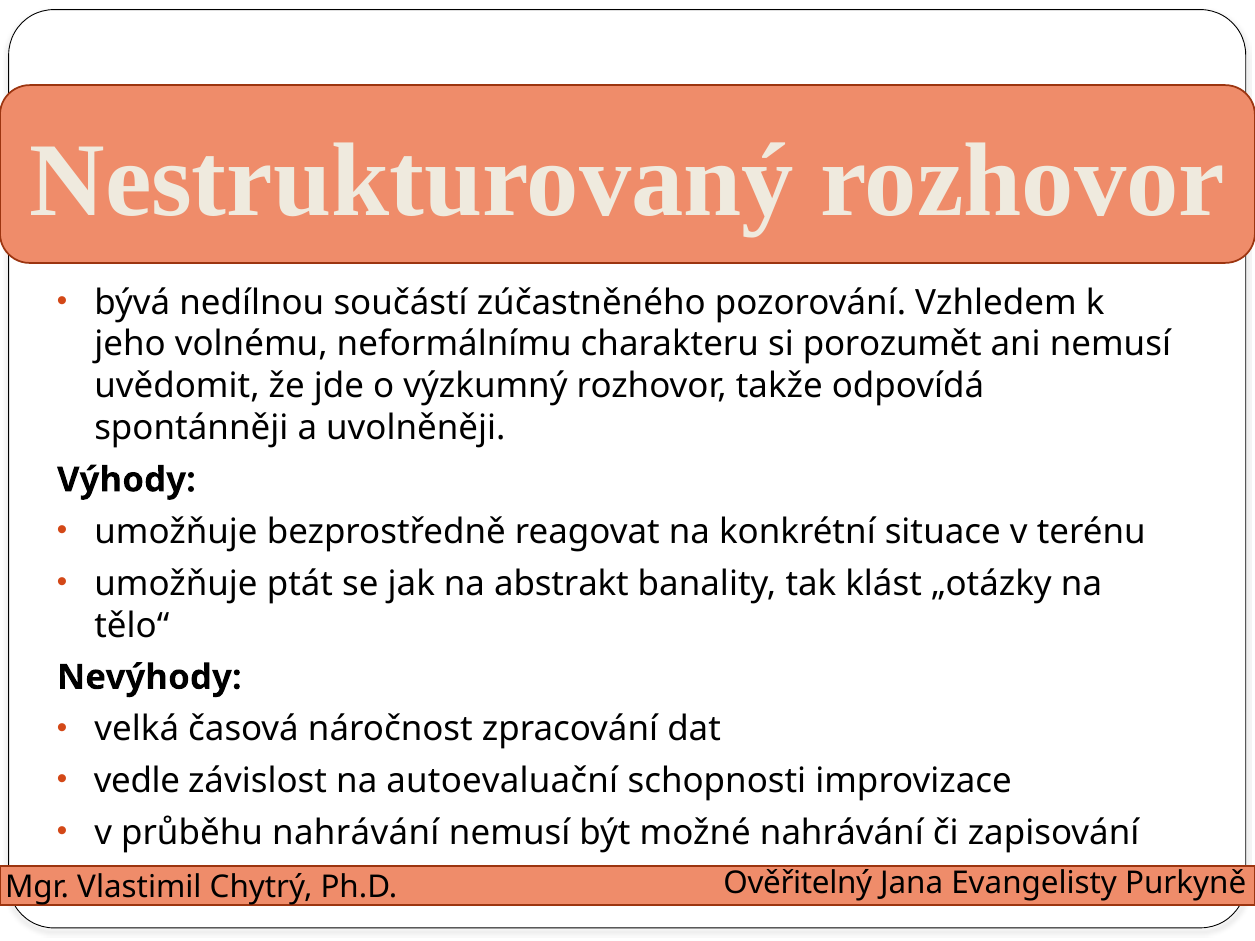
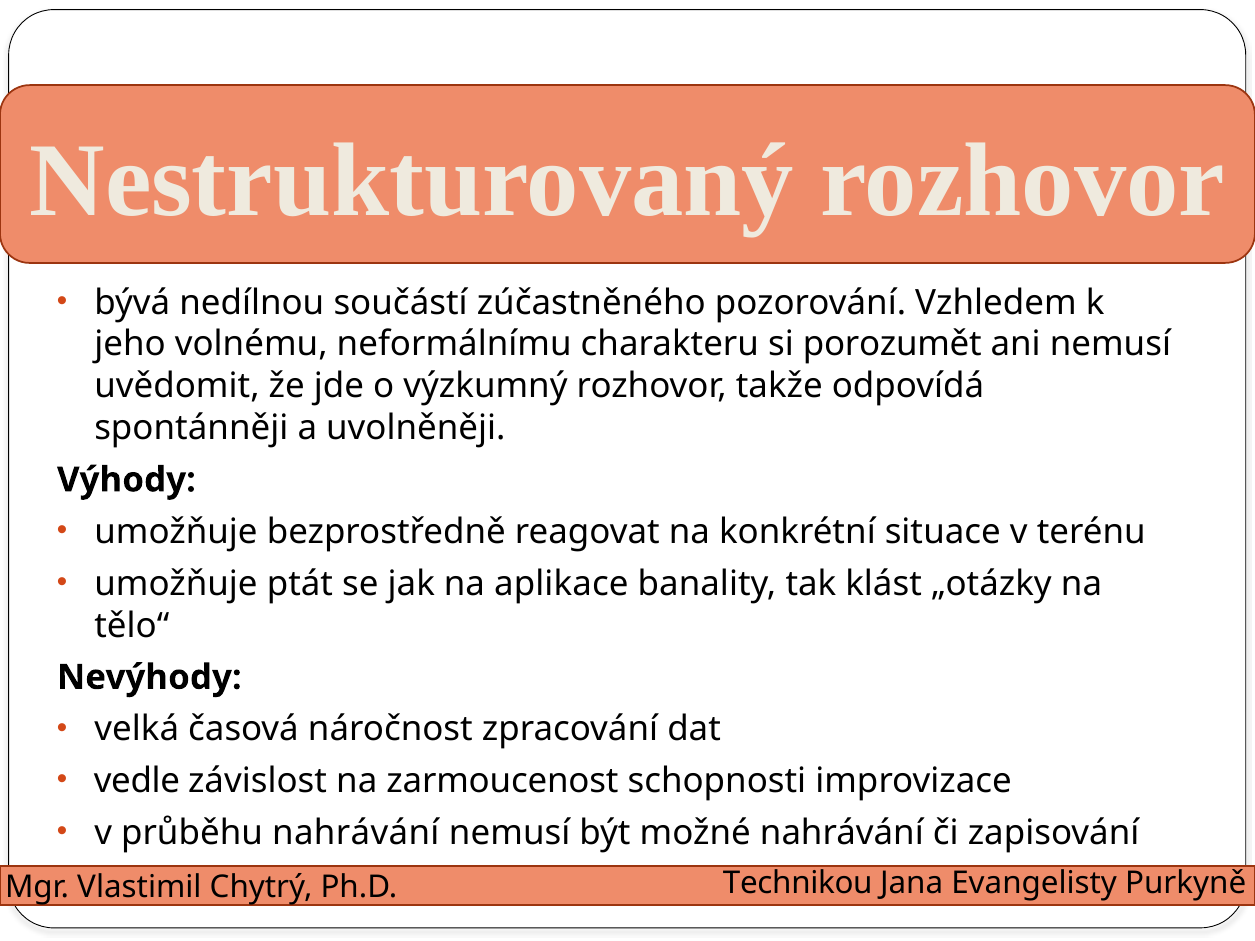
abstrakt: abstrakt -> aplikace (561, 584)
autoevaluační: autoevaluační -> zarmoucenost (502, 781)
Ověřitelný: Ověřitelný -> Technikou (798, 883)
